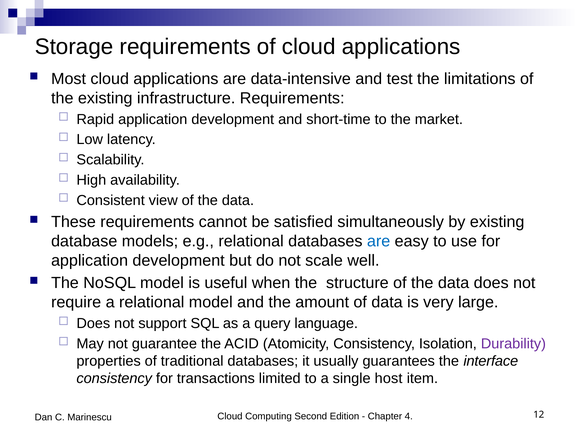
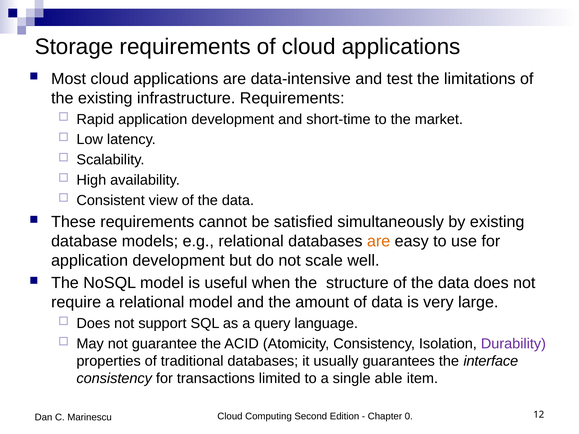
are colour: blue -> orange (379, 241)
host: host -> able (389, 379)
4: 4 -> 0 (409, 417)
